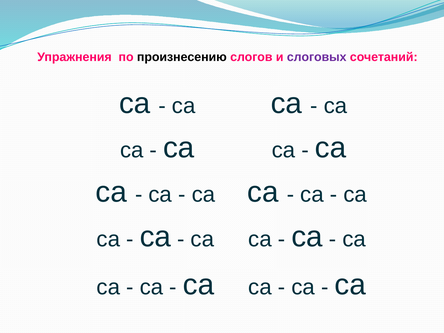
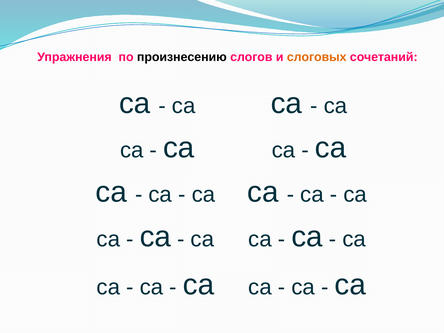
слоговых colour: purple -> orange (317, 57)
